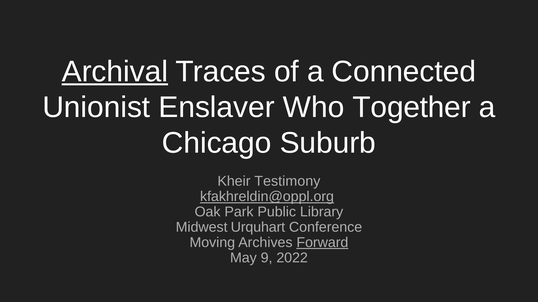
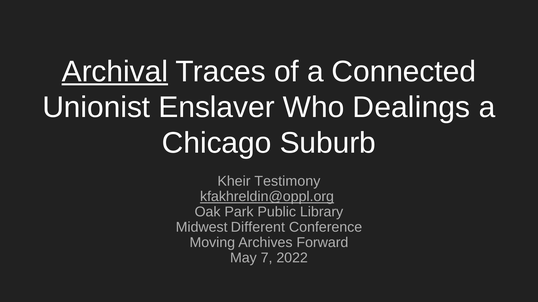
Together: Together -> Dealings (411, 108)
Urquhart: Urquhart -> Different (258, 228)
Forward underline: present -> none (322, 243)
9: 9 -> 7 (267, 258)
